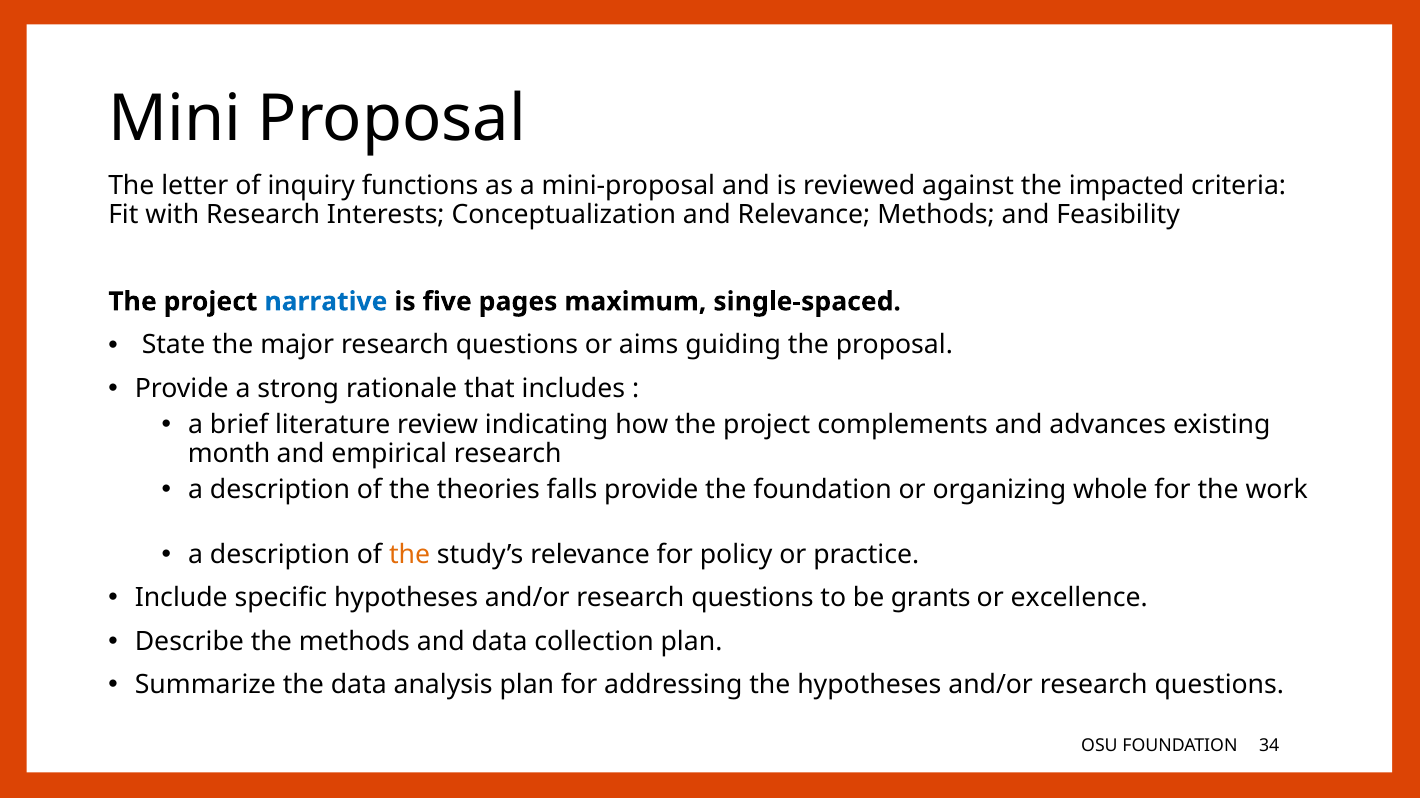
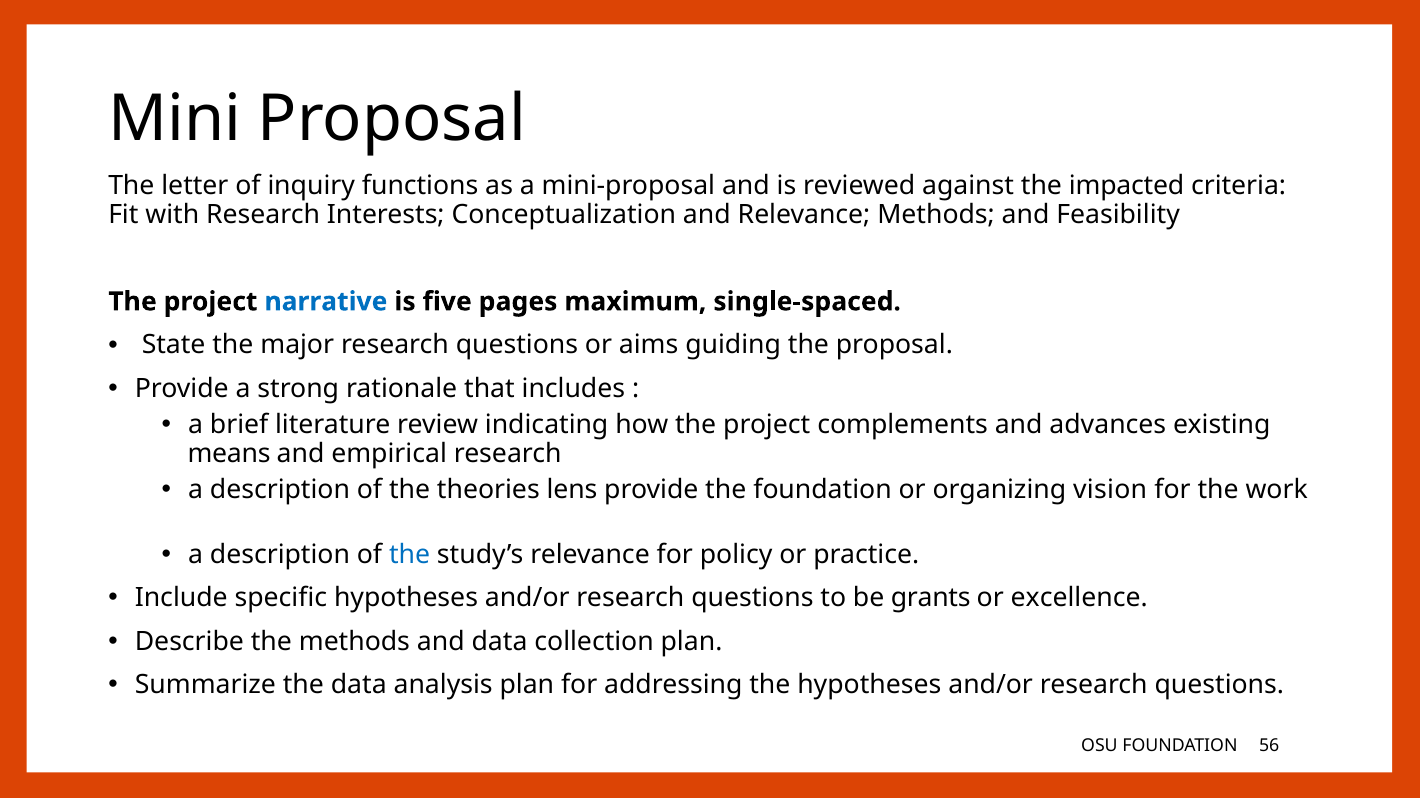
month: month -> means (229, 454)
falls: falls -> lens (572, 490)
whole: whole -> vision (1110, 490)
the colour: orange -> blue (410, 555)
34: 34 -> 56 (1269, 746)
